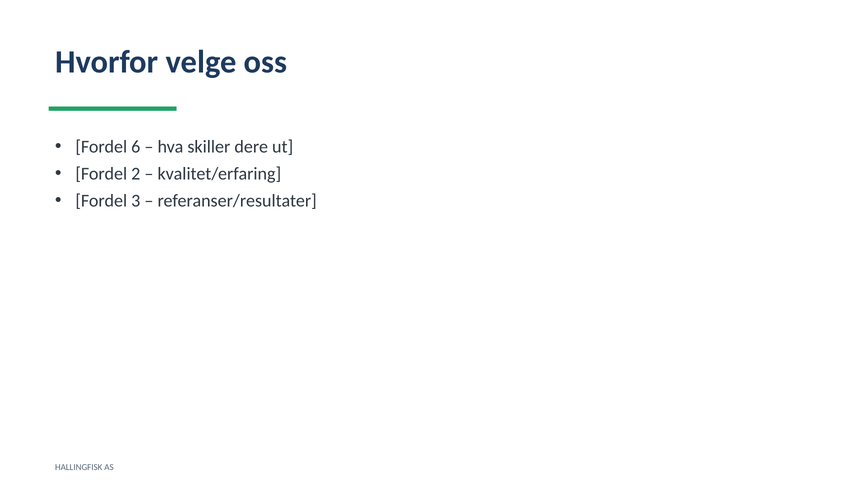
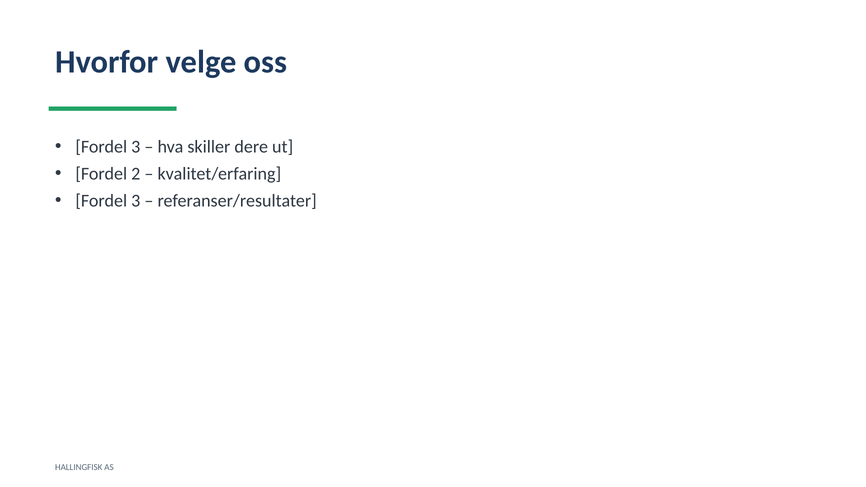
6: 6 -> 3 (136, 147)
